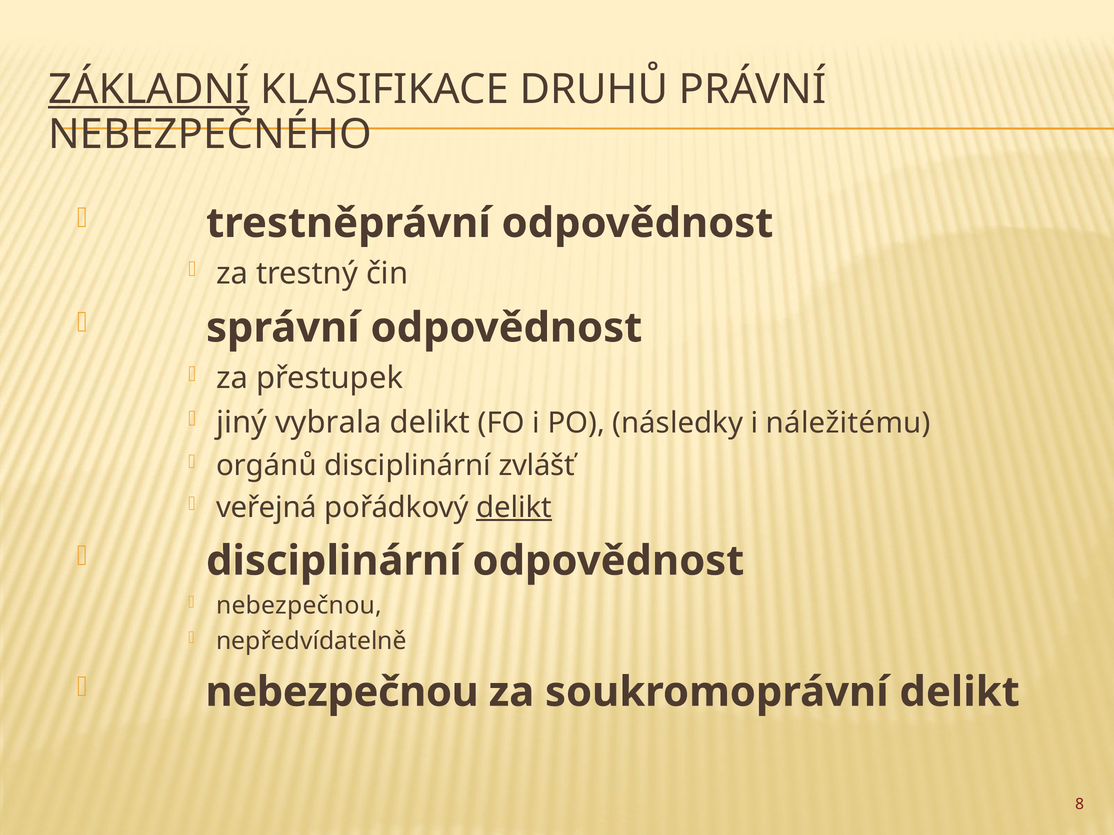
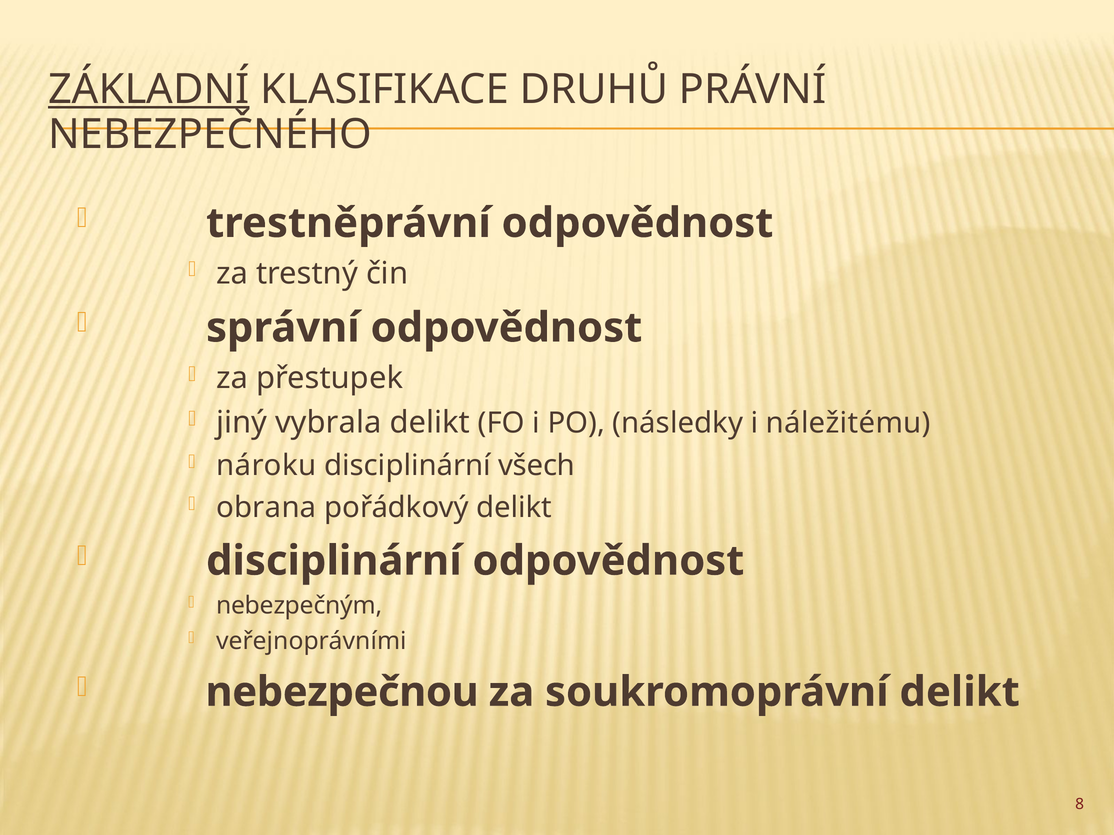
orgánů: orgánů -> nároku (266, 466)
zvlášť: zvlášť -> všech (537, 466)
veřejná: veřejná -> obrana (266, 508)
delikt underline: present -> none (514, 508)
nebezpečnou: nebezpečnou -> nebezpečným (299, 606)
nepředvídatelně: nepředvídatelně -> veřejnoprávními (311, 641)
